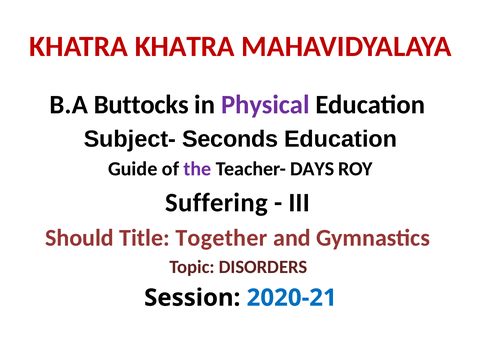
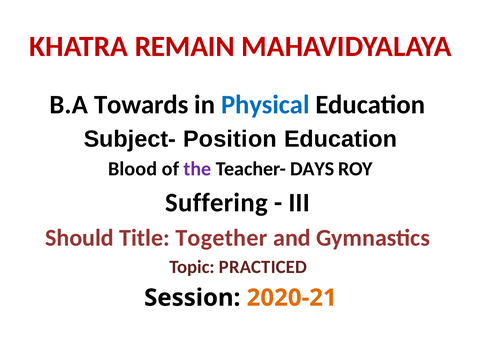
KHATRA KHATRA: KHATRA -> REMAIN (185, 47)
Buttocks: Buttocks -> Towards (141, 104)
Physical colour: purple -> blue (265, 104)
Seconds: Seconds -> Position (230, 139)
Guide: Guide -> Blood (133, 169)
DISORDERS: DISORDERS -> PRACTICED (263, 267)
2020-21 colour: blue -> orange (292, 298)
